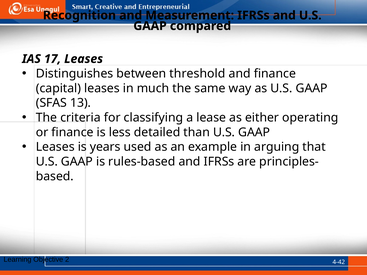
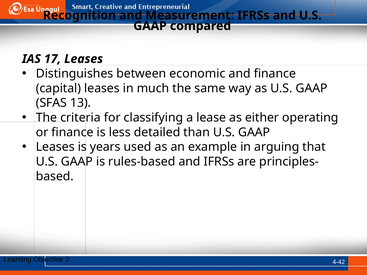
threshold: threshold -> economic (197, 74)
